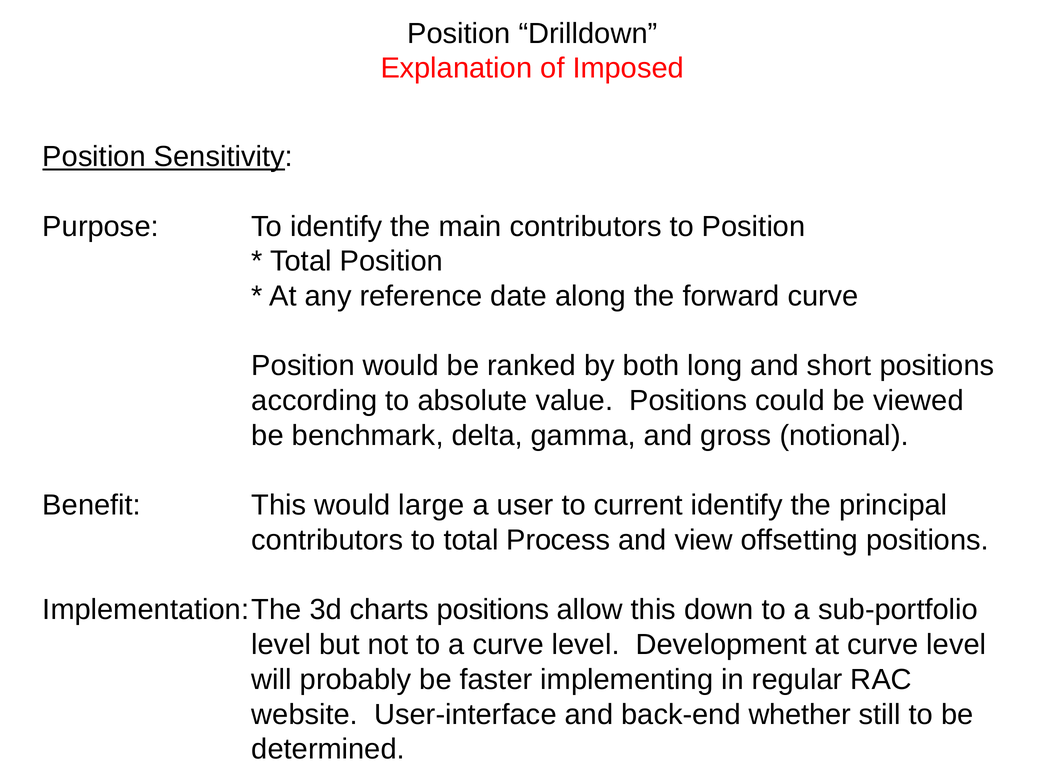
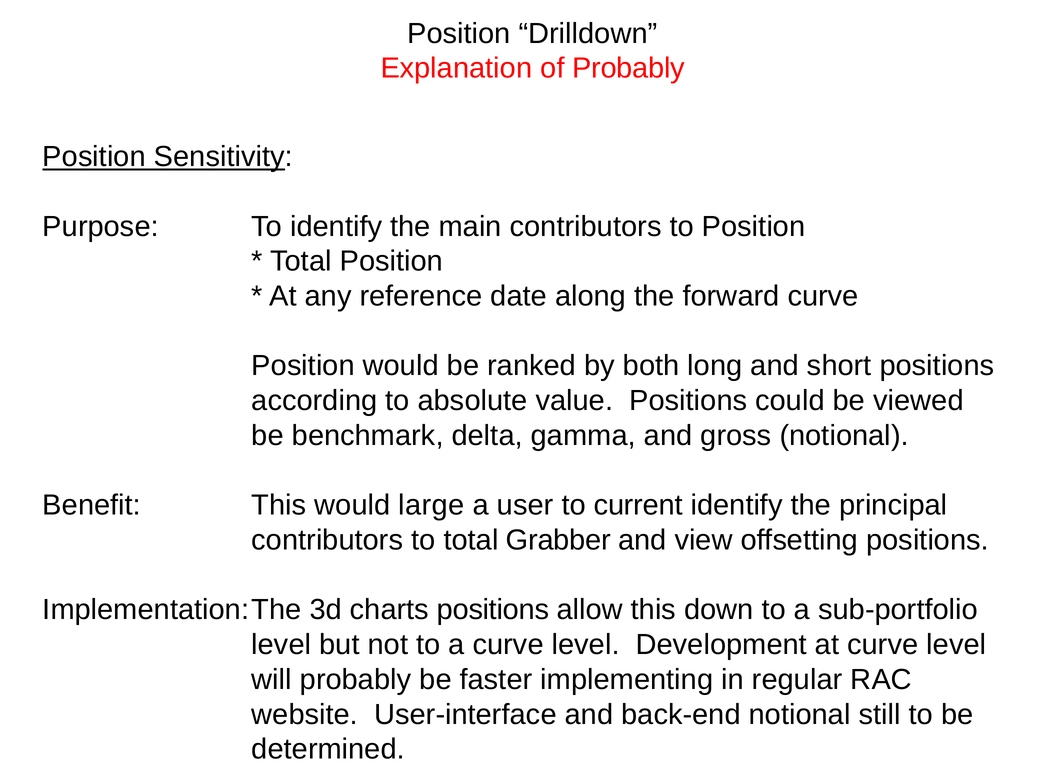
of Imposed: Imposed -> Probably (628, 68)
Process: Process -> Grabber (558, 540)
back-end whether: whether -> notional (800, 714)
